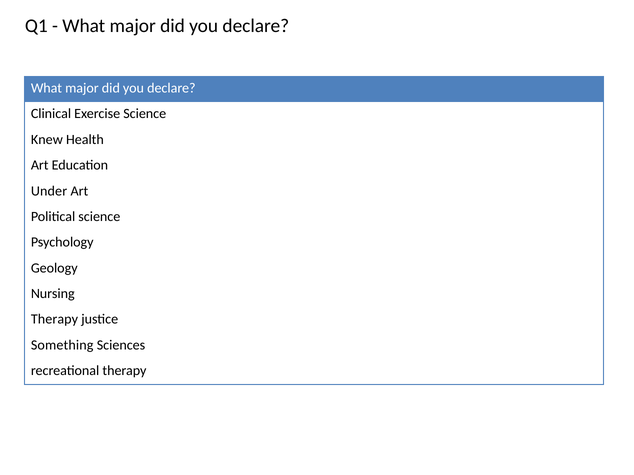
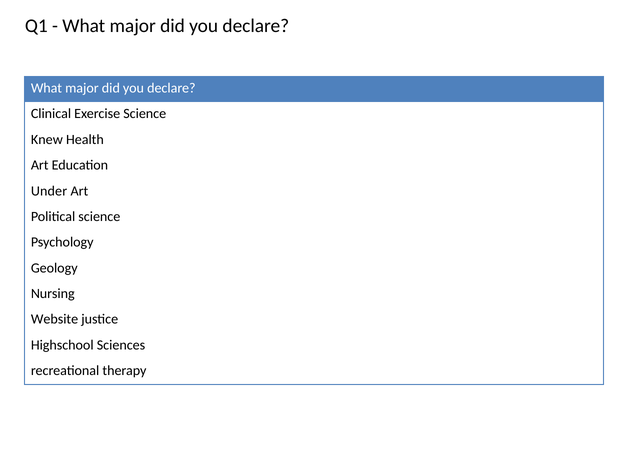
Therapy: Therapy -> Website (55, 320)
Something: Something -> Highschool (62, 345)
